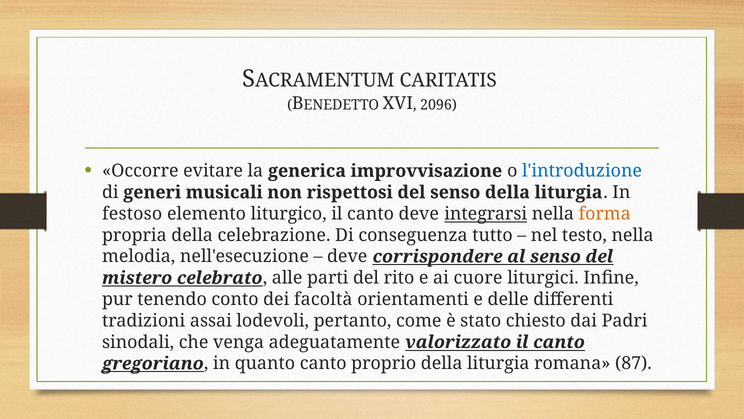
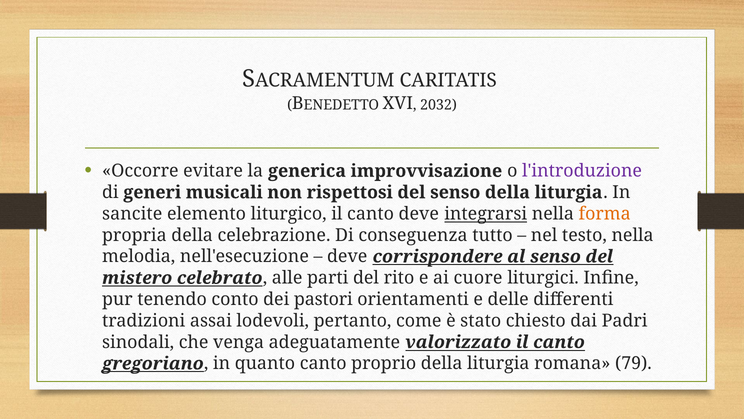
2096: 2096 -> 2032 (438, 105)
l'introduzione colour: blue -> purple (582, 171)
festoso: festoso -> sancite (132, 214)
facoltà: facoltà -> pastori (323, 299)
87: 87 -> 79 (633, 363)
